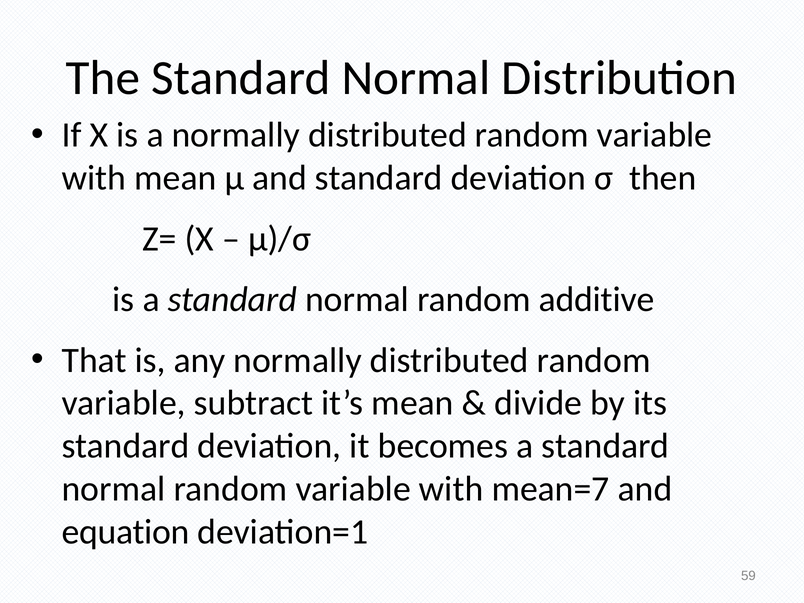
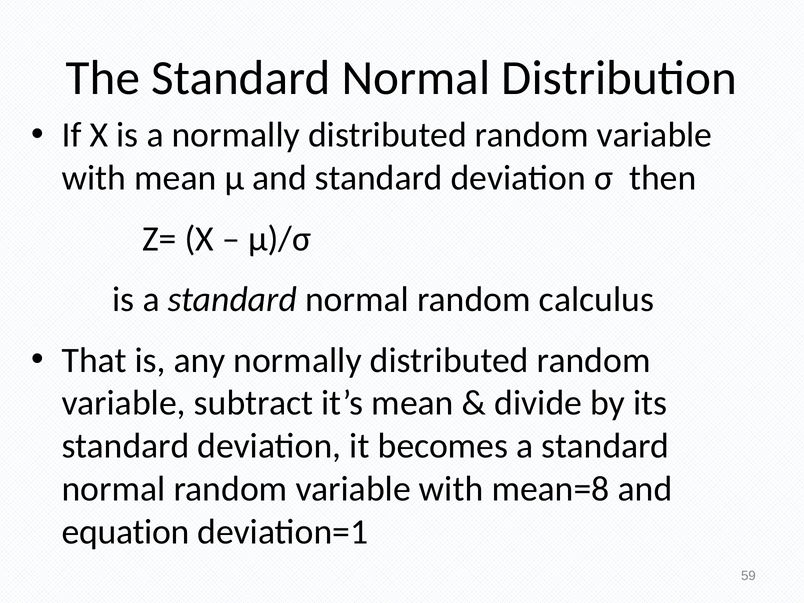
additive: additive -> calculus (597, 300)
mean=7: mean=7 -> mean=8 (551, 489)
